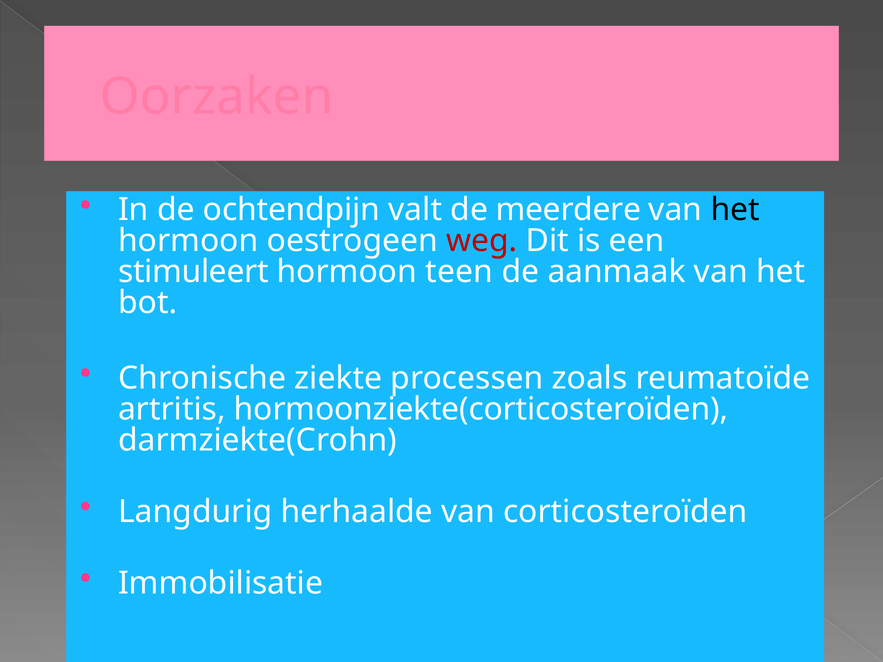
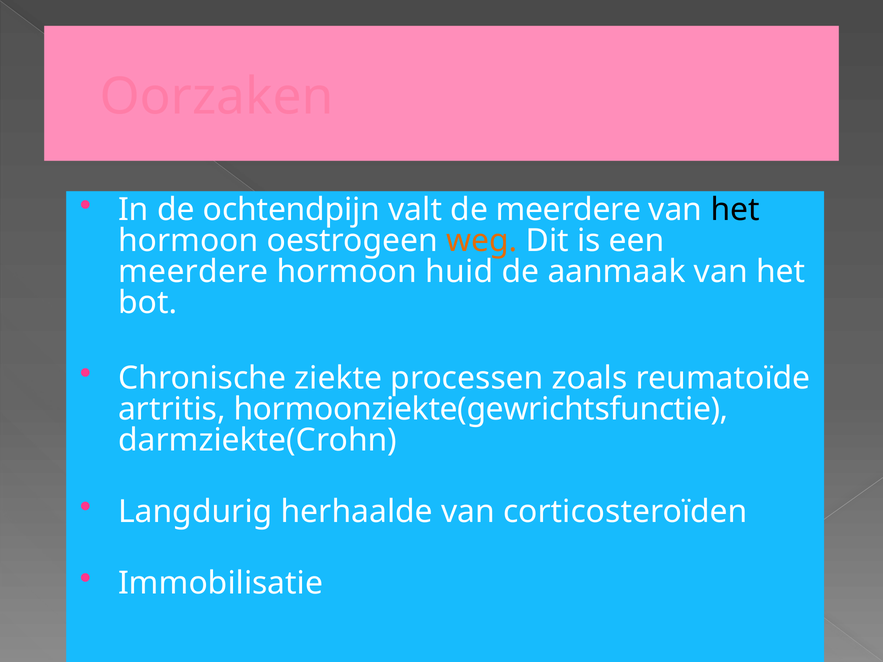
weg colour: red -> orange (482, 241)
stimuleert: stimuleert -> meerdere (193, 272)
teen: teen -> huid (459, 272)
hormoonziekte(corticosteroïden: hormoonziekte(corticosteroïden -> hormoonziekte(gewrichtsfunctie (481, 409)
